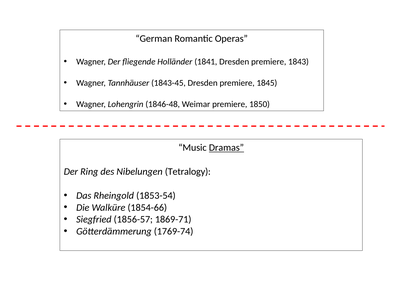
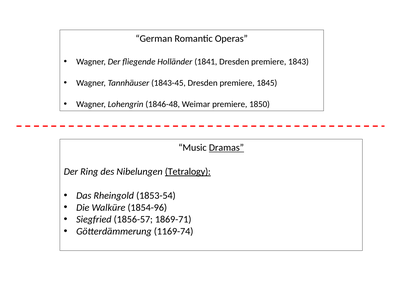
Tetralogy underline: none -> present (188, 172)
1854-66: 1854-66 -> 1854-96 (147, 208)
1769-74: 1769-74 -> 1169-74 (174, 232)
